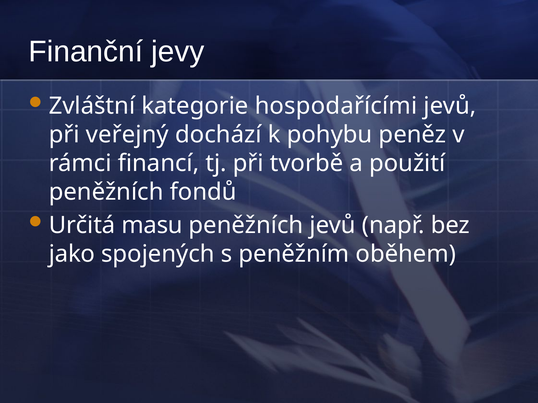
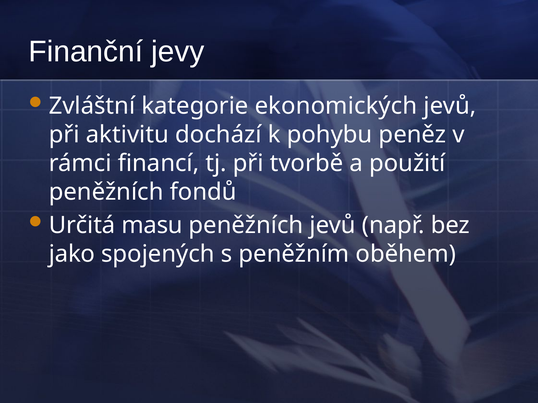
hospodařícími: hospodařícími -> ekonomických (336, 106)
veřejný: veřejný -> aktivitu (127, 135)
